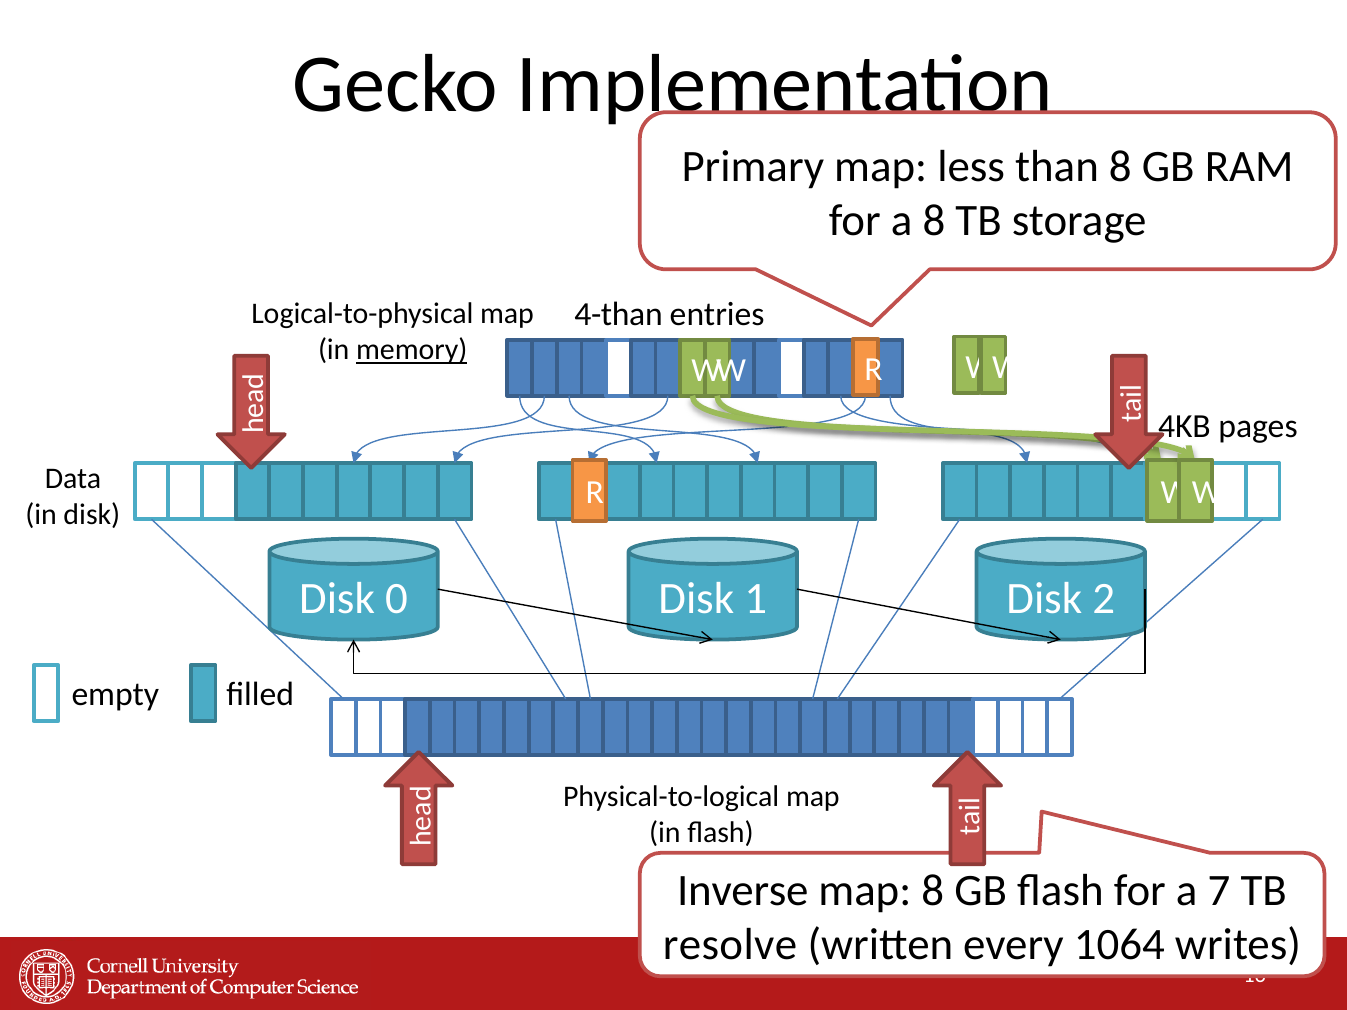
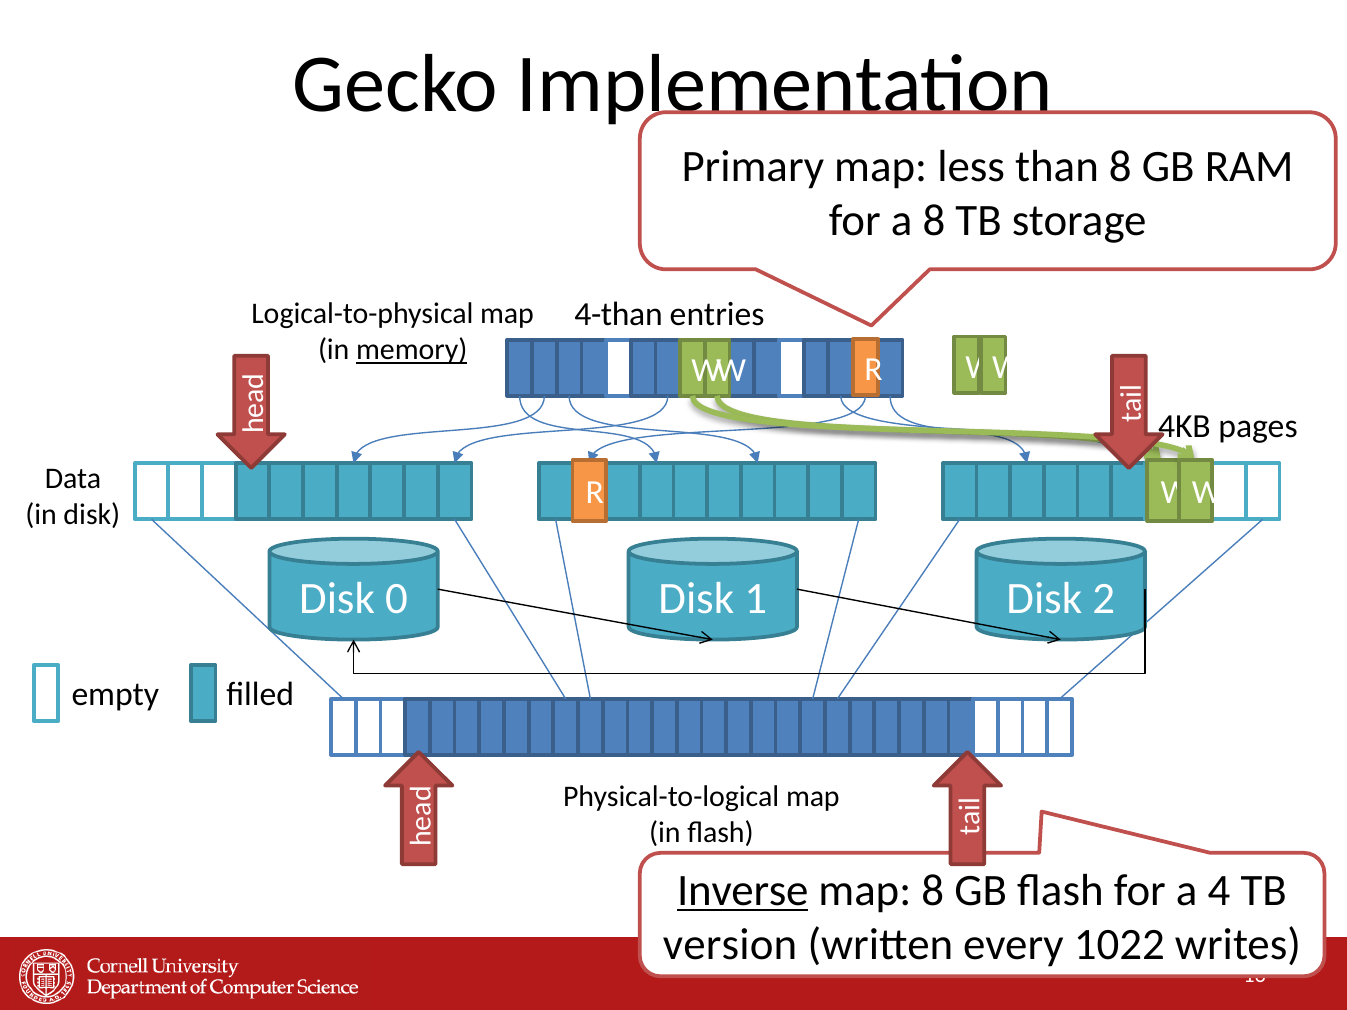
Inverse underline: none -> present (743, 891)
7: 7 -> 4 (1219, 891)
resolve: resolve -> version (730, 945)
1064: 1064 -> 1022 (1119, 945)
